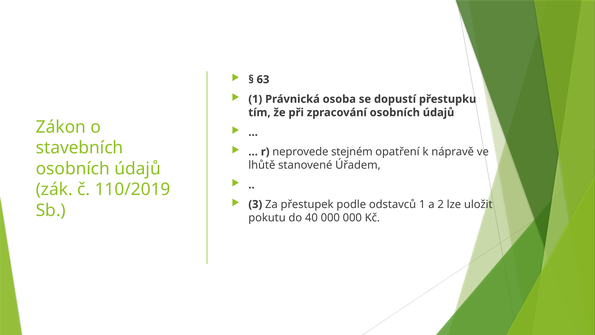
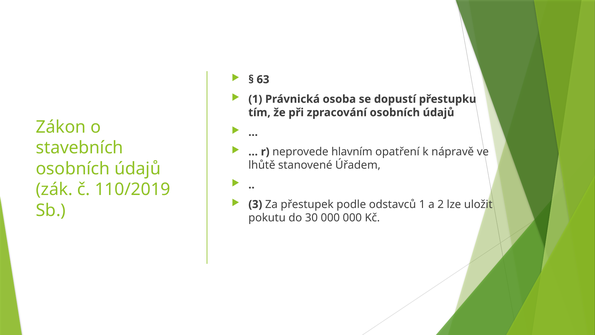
stejném: stejném -> hlavním (352, 152)
40: 40 -> 30 (311, 218)
